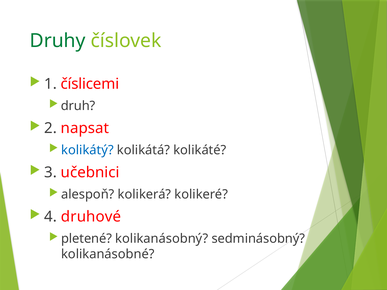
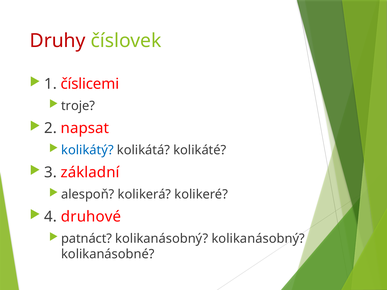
Druhy colour: green -> red (58, 41)
druh: druh -> troje (78, 106)
učebnici: učebnici -> základní (90, 173)
pletené: pletené -> patnáct (87, 239)
kolikanásobný sedminásobný: sedminásobný -> kolikanásobný (258, 239)
